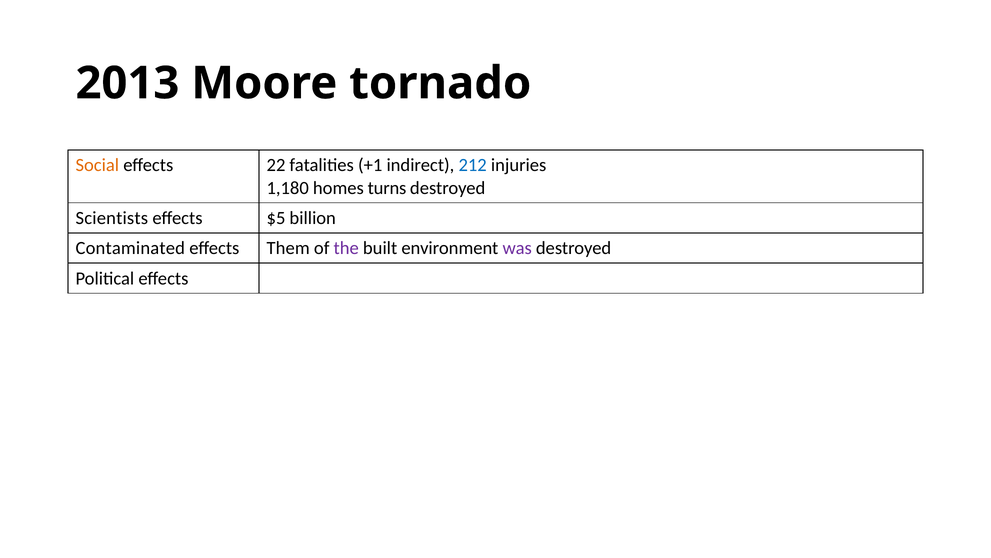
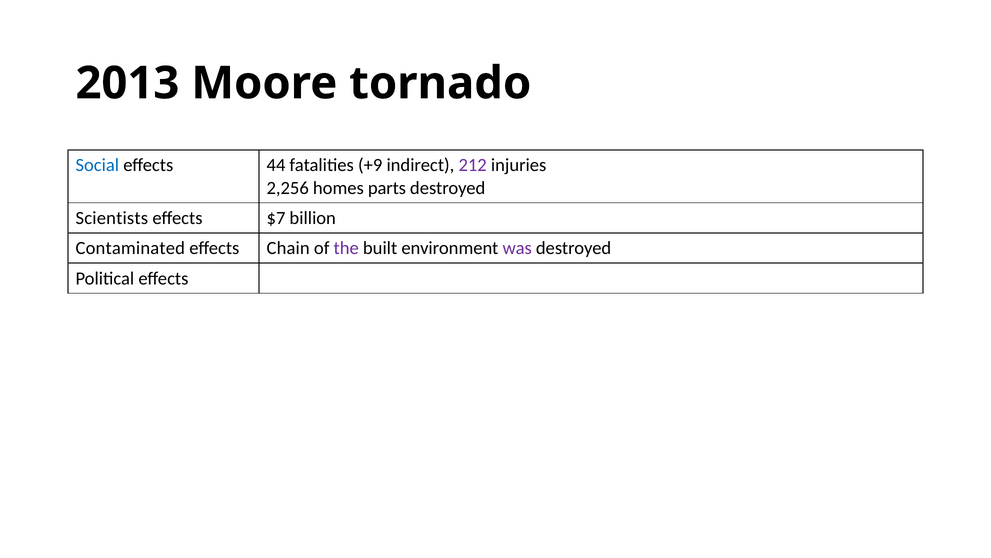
Social colour: orange -> blue (97, 165)
22: 22 -> 44 (276, 165)
+1: +1 -> +9 (370, 165)
212 colour: blue -> purple (473, 165)
1,180: 1,180 -> 2,256 (288, 188)
turns: turns -> parts (387, 188)
$5: $5 -> $7 (276, 218)
Them: Them -> Chain (288, 248)
